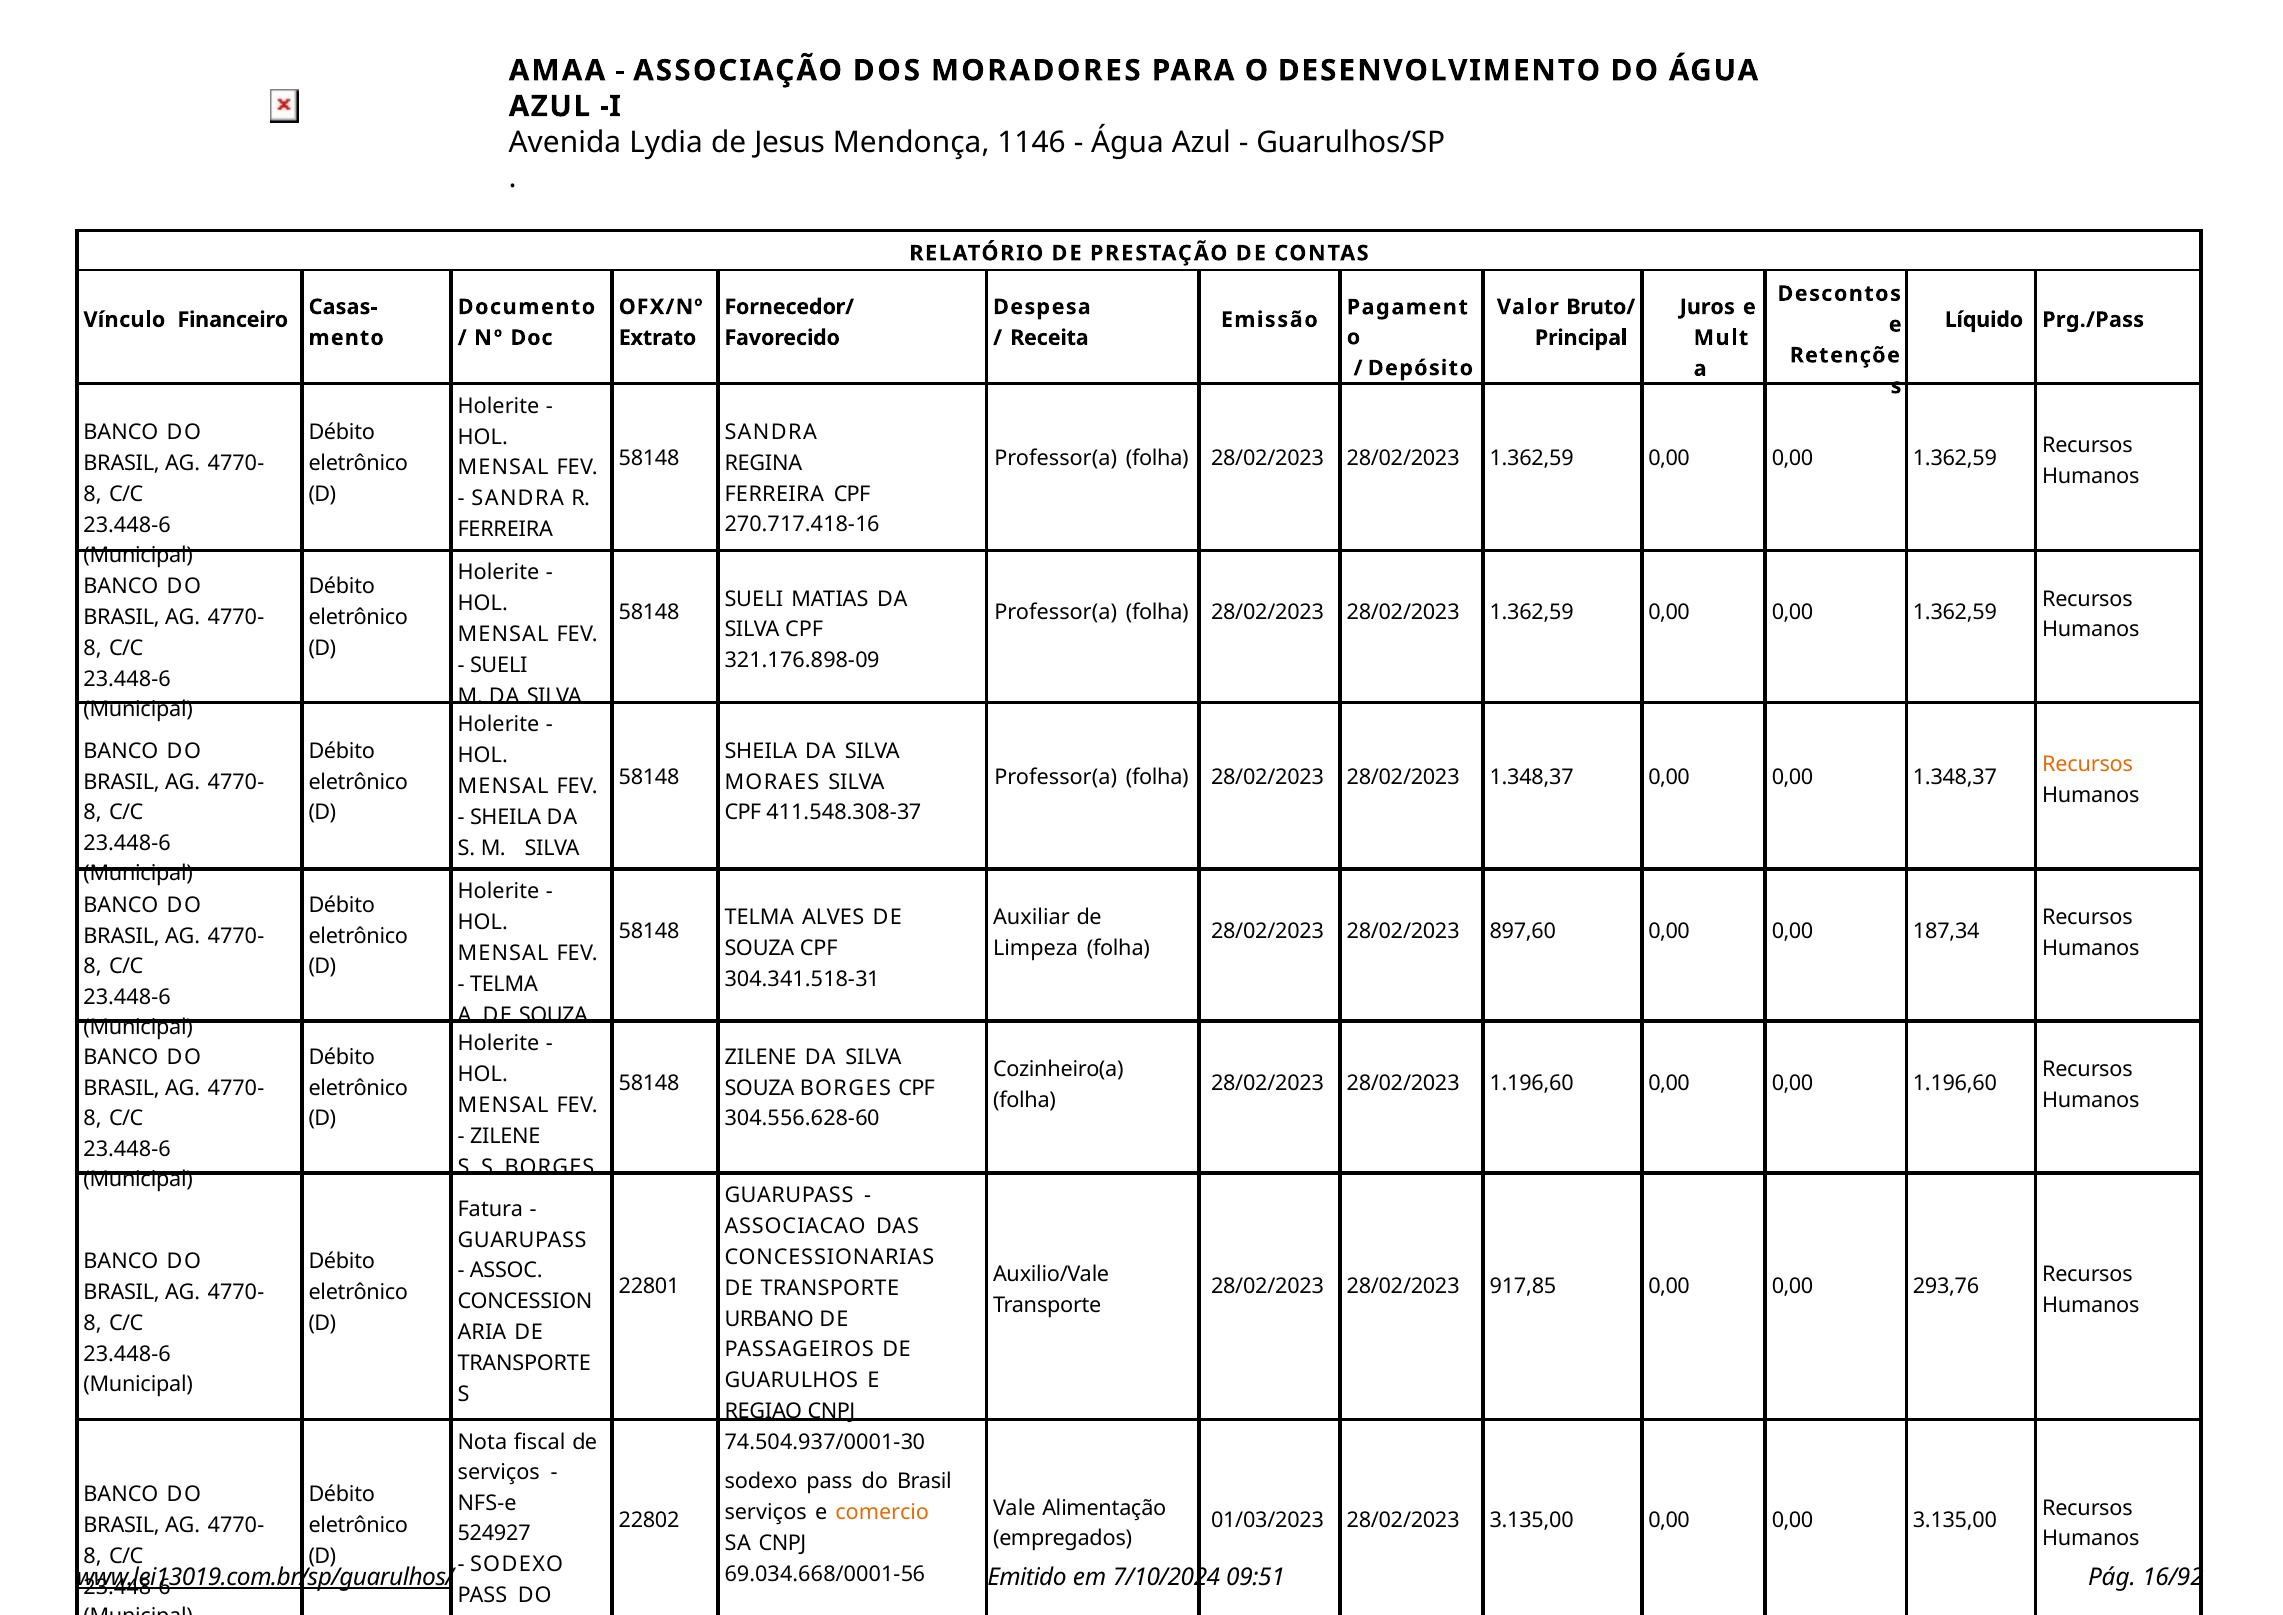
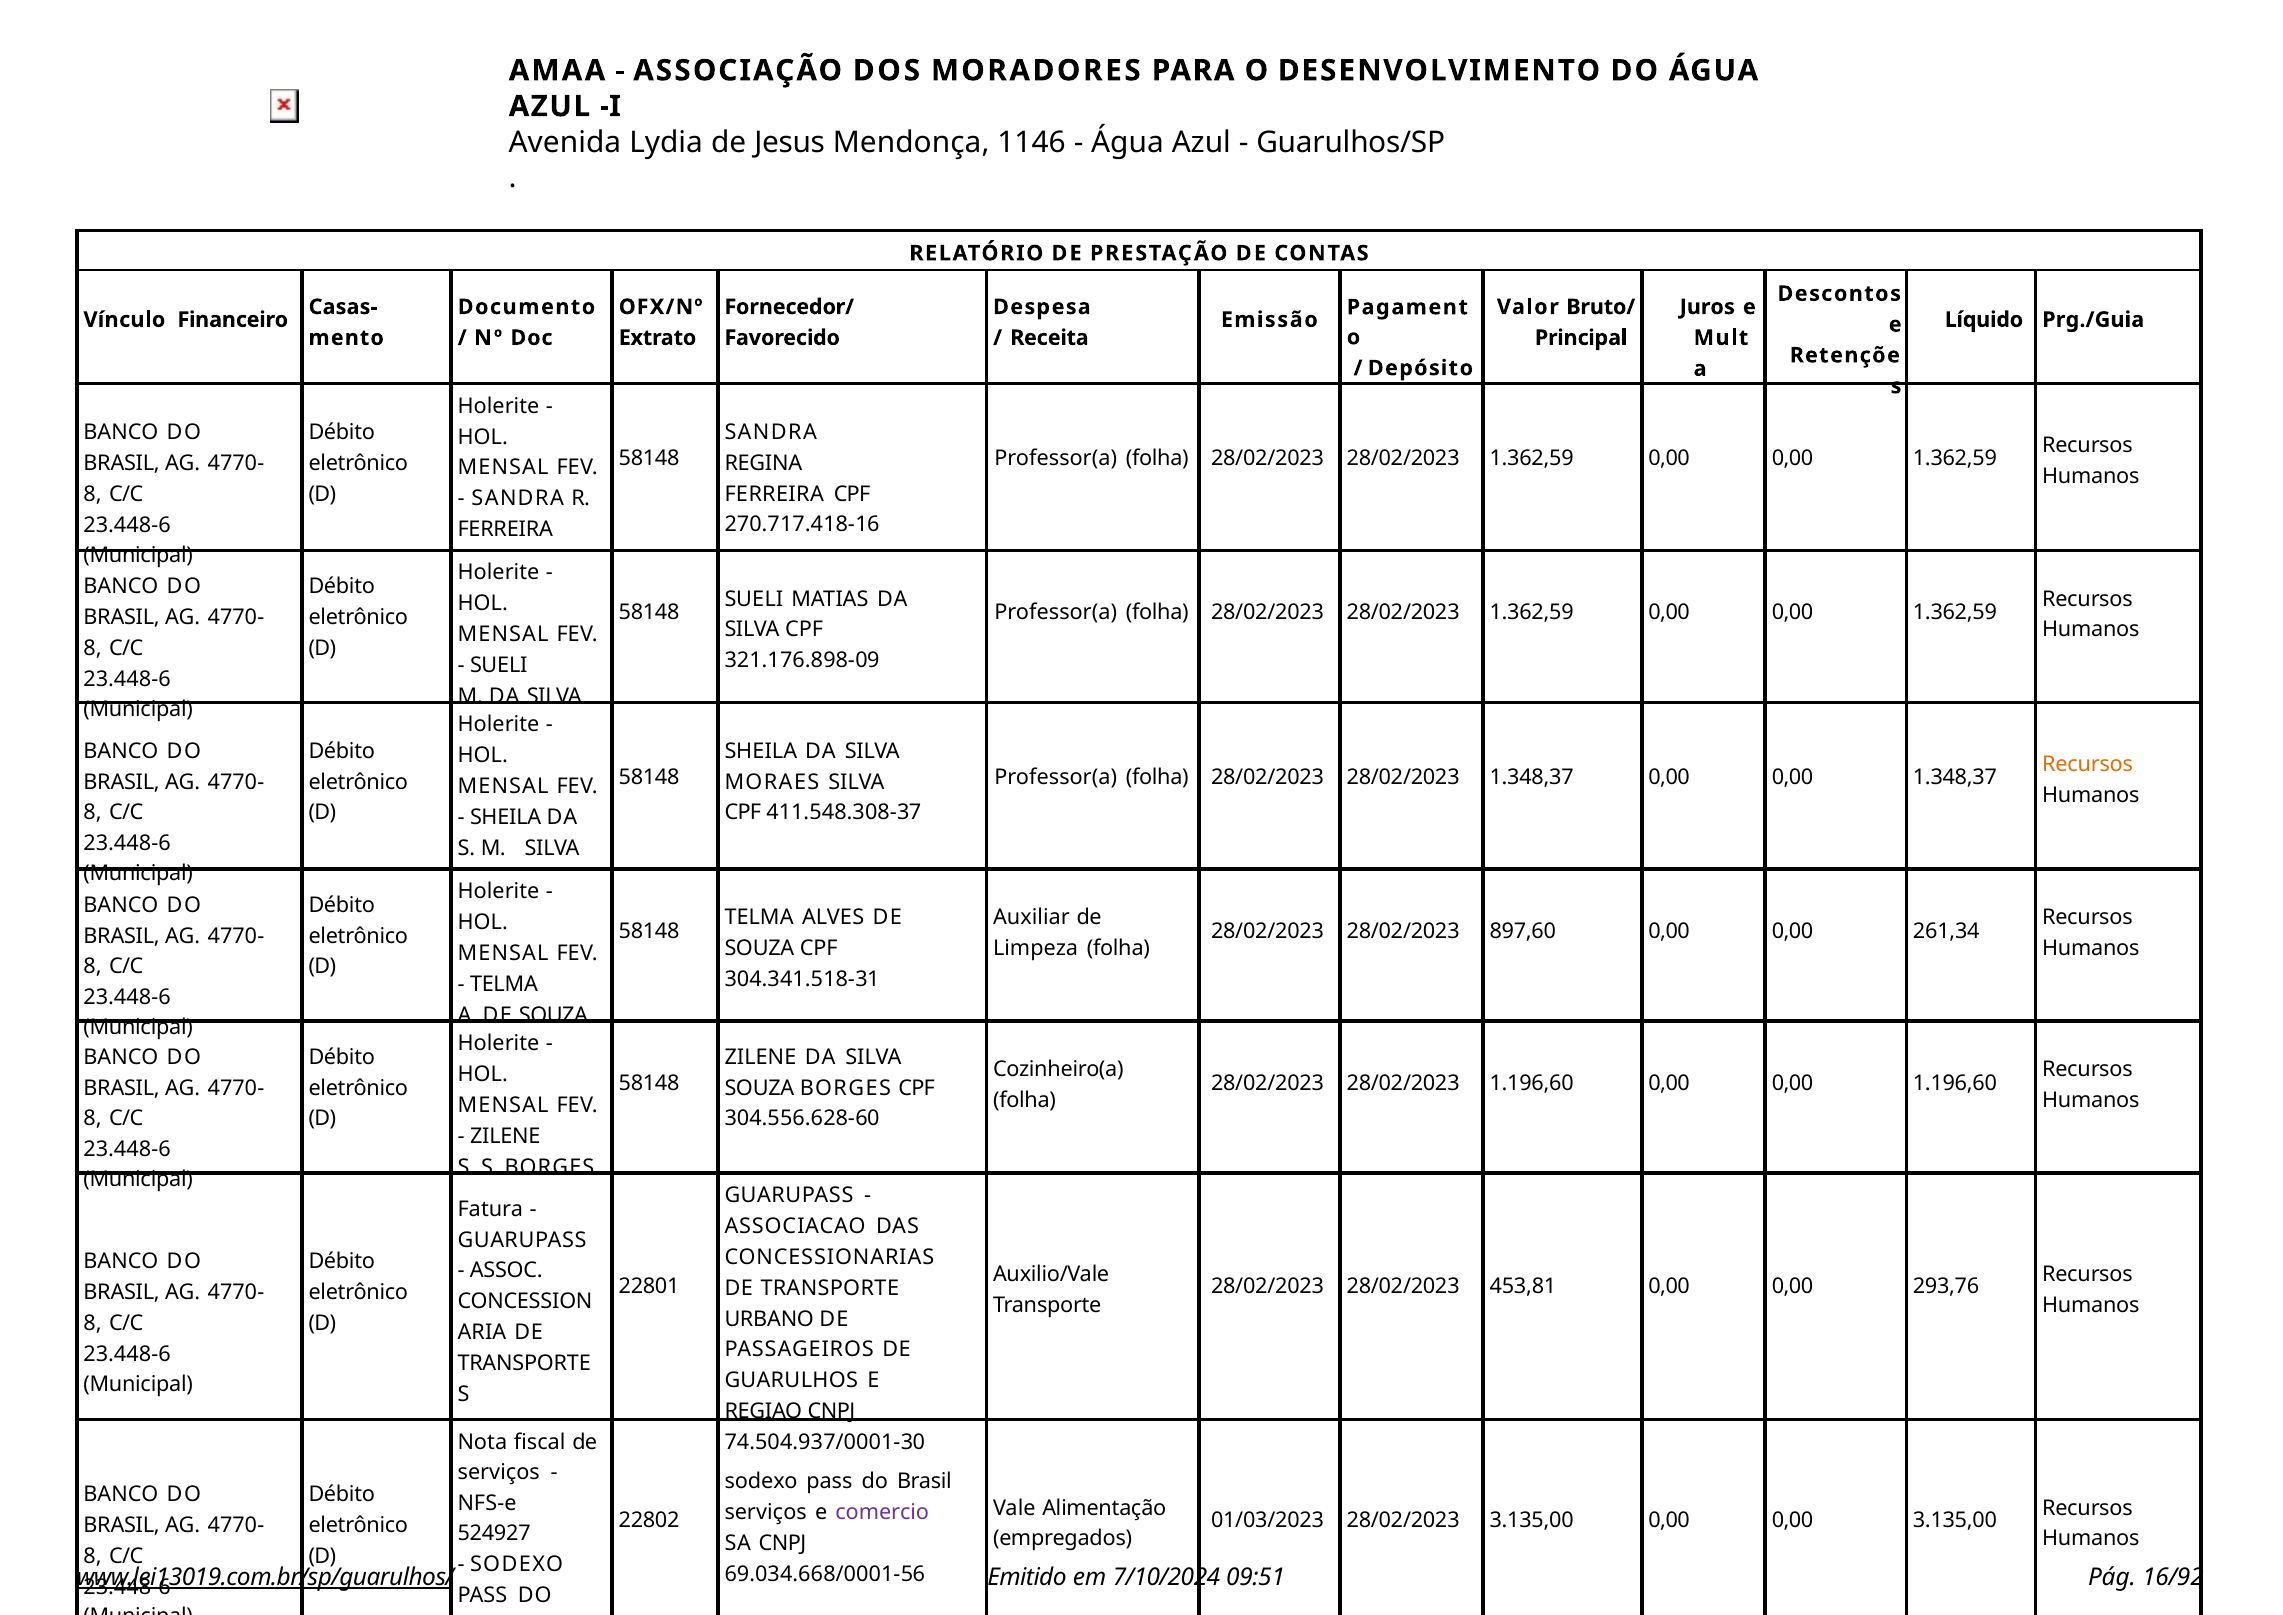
Prg./Pass: Prg./Pass -> Prg./Guia (2093, 320)
187,34: 187,34 -> 261,34 (1946, 931)
917,85: 917,85 -> 453,81 (1523, 1287)
comercio colour: orange -> purple (882, 1512)
